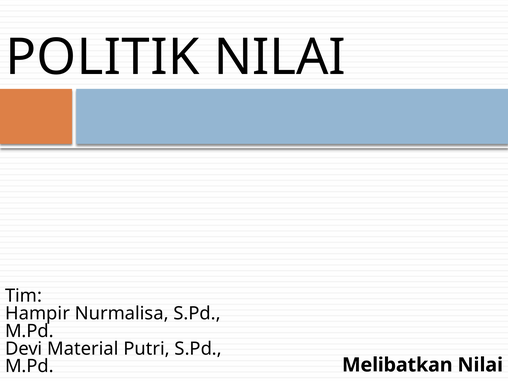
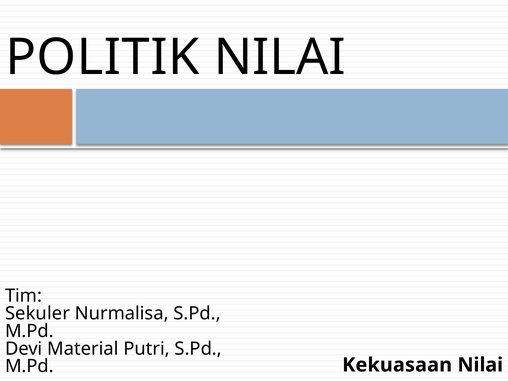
Hampir: Hampir -> Sekuler (37, 313)
Melibatkan: Melibatkan -> Kekuasaan (397, 365)
